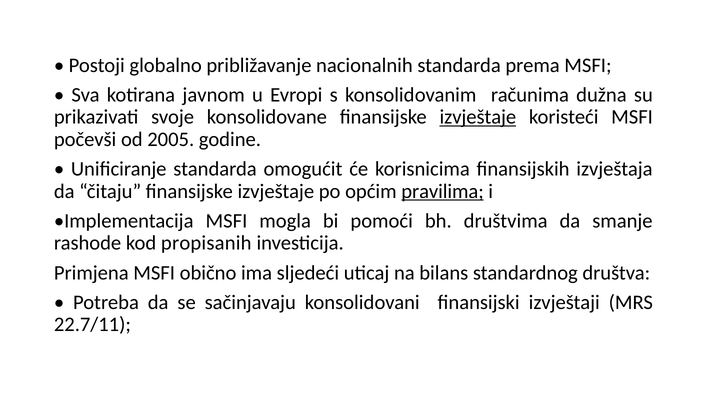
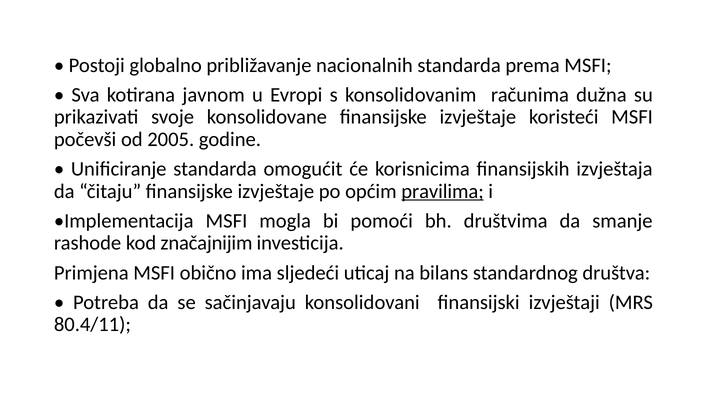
izvještaje underline: present -> none (478, 117)
propisanih: propisanih -> značajnijim (206, 243)
22.7/11: 22.7/11 -> 80.4/11 (92, 324)
